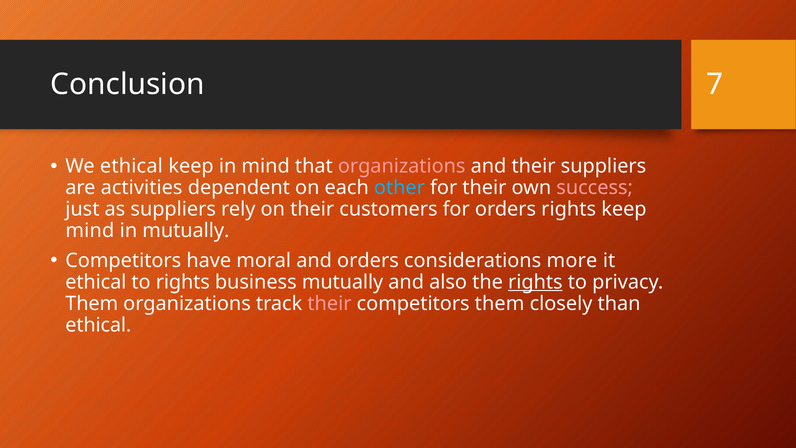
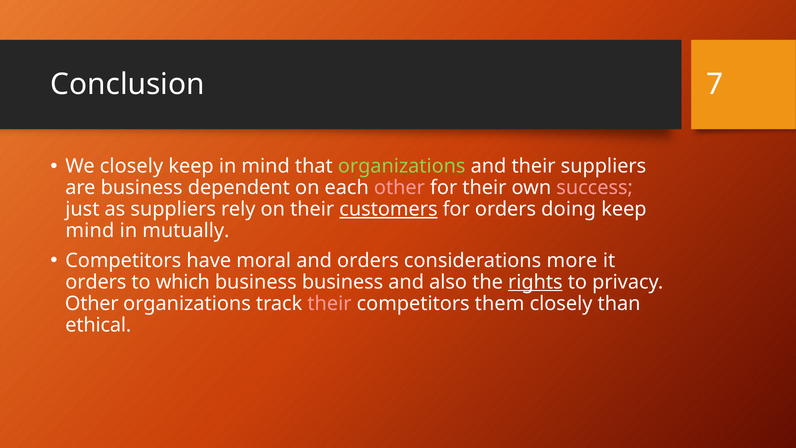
We ethical: ethical -> closely (131, 166)
organizations colour: pink -> light green (402, 166)
are activities: activities -> business (142, 188)
other colour: light blue -> pink (399, 188)
customers underline: none -> present (388, 209)
orders rights: rights -> doing (569, 209)
ethical: ethical -> orders (96, 282)
to rights: rights -> which (183, 282)
business mutually: mutually -> business (343, 282)
Them: Them -> Other (92, 303)
